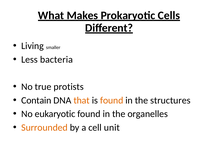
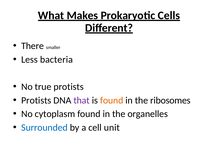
Living: Living -> There (33, 46)
Contain: Contain -> Protists (36, 100)
that colour: orange -> purple (82, 100)
structures: structures -> ribosomes (170, 100)
eukaryotic: eukaryotic -> cytoplasm (55, 114)
Surrounded colour: orange -> blue (44, 127)
